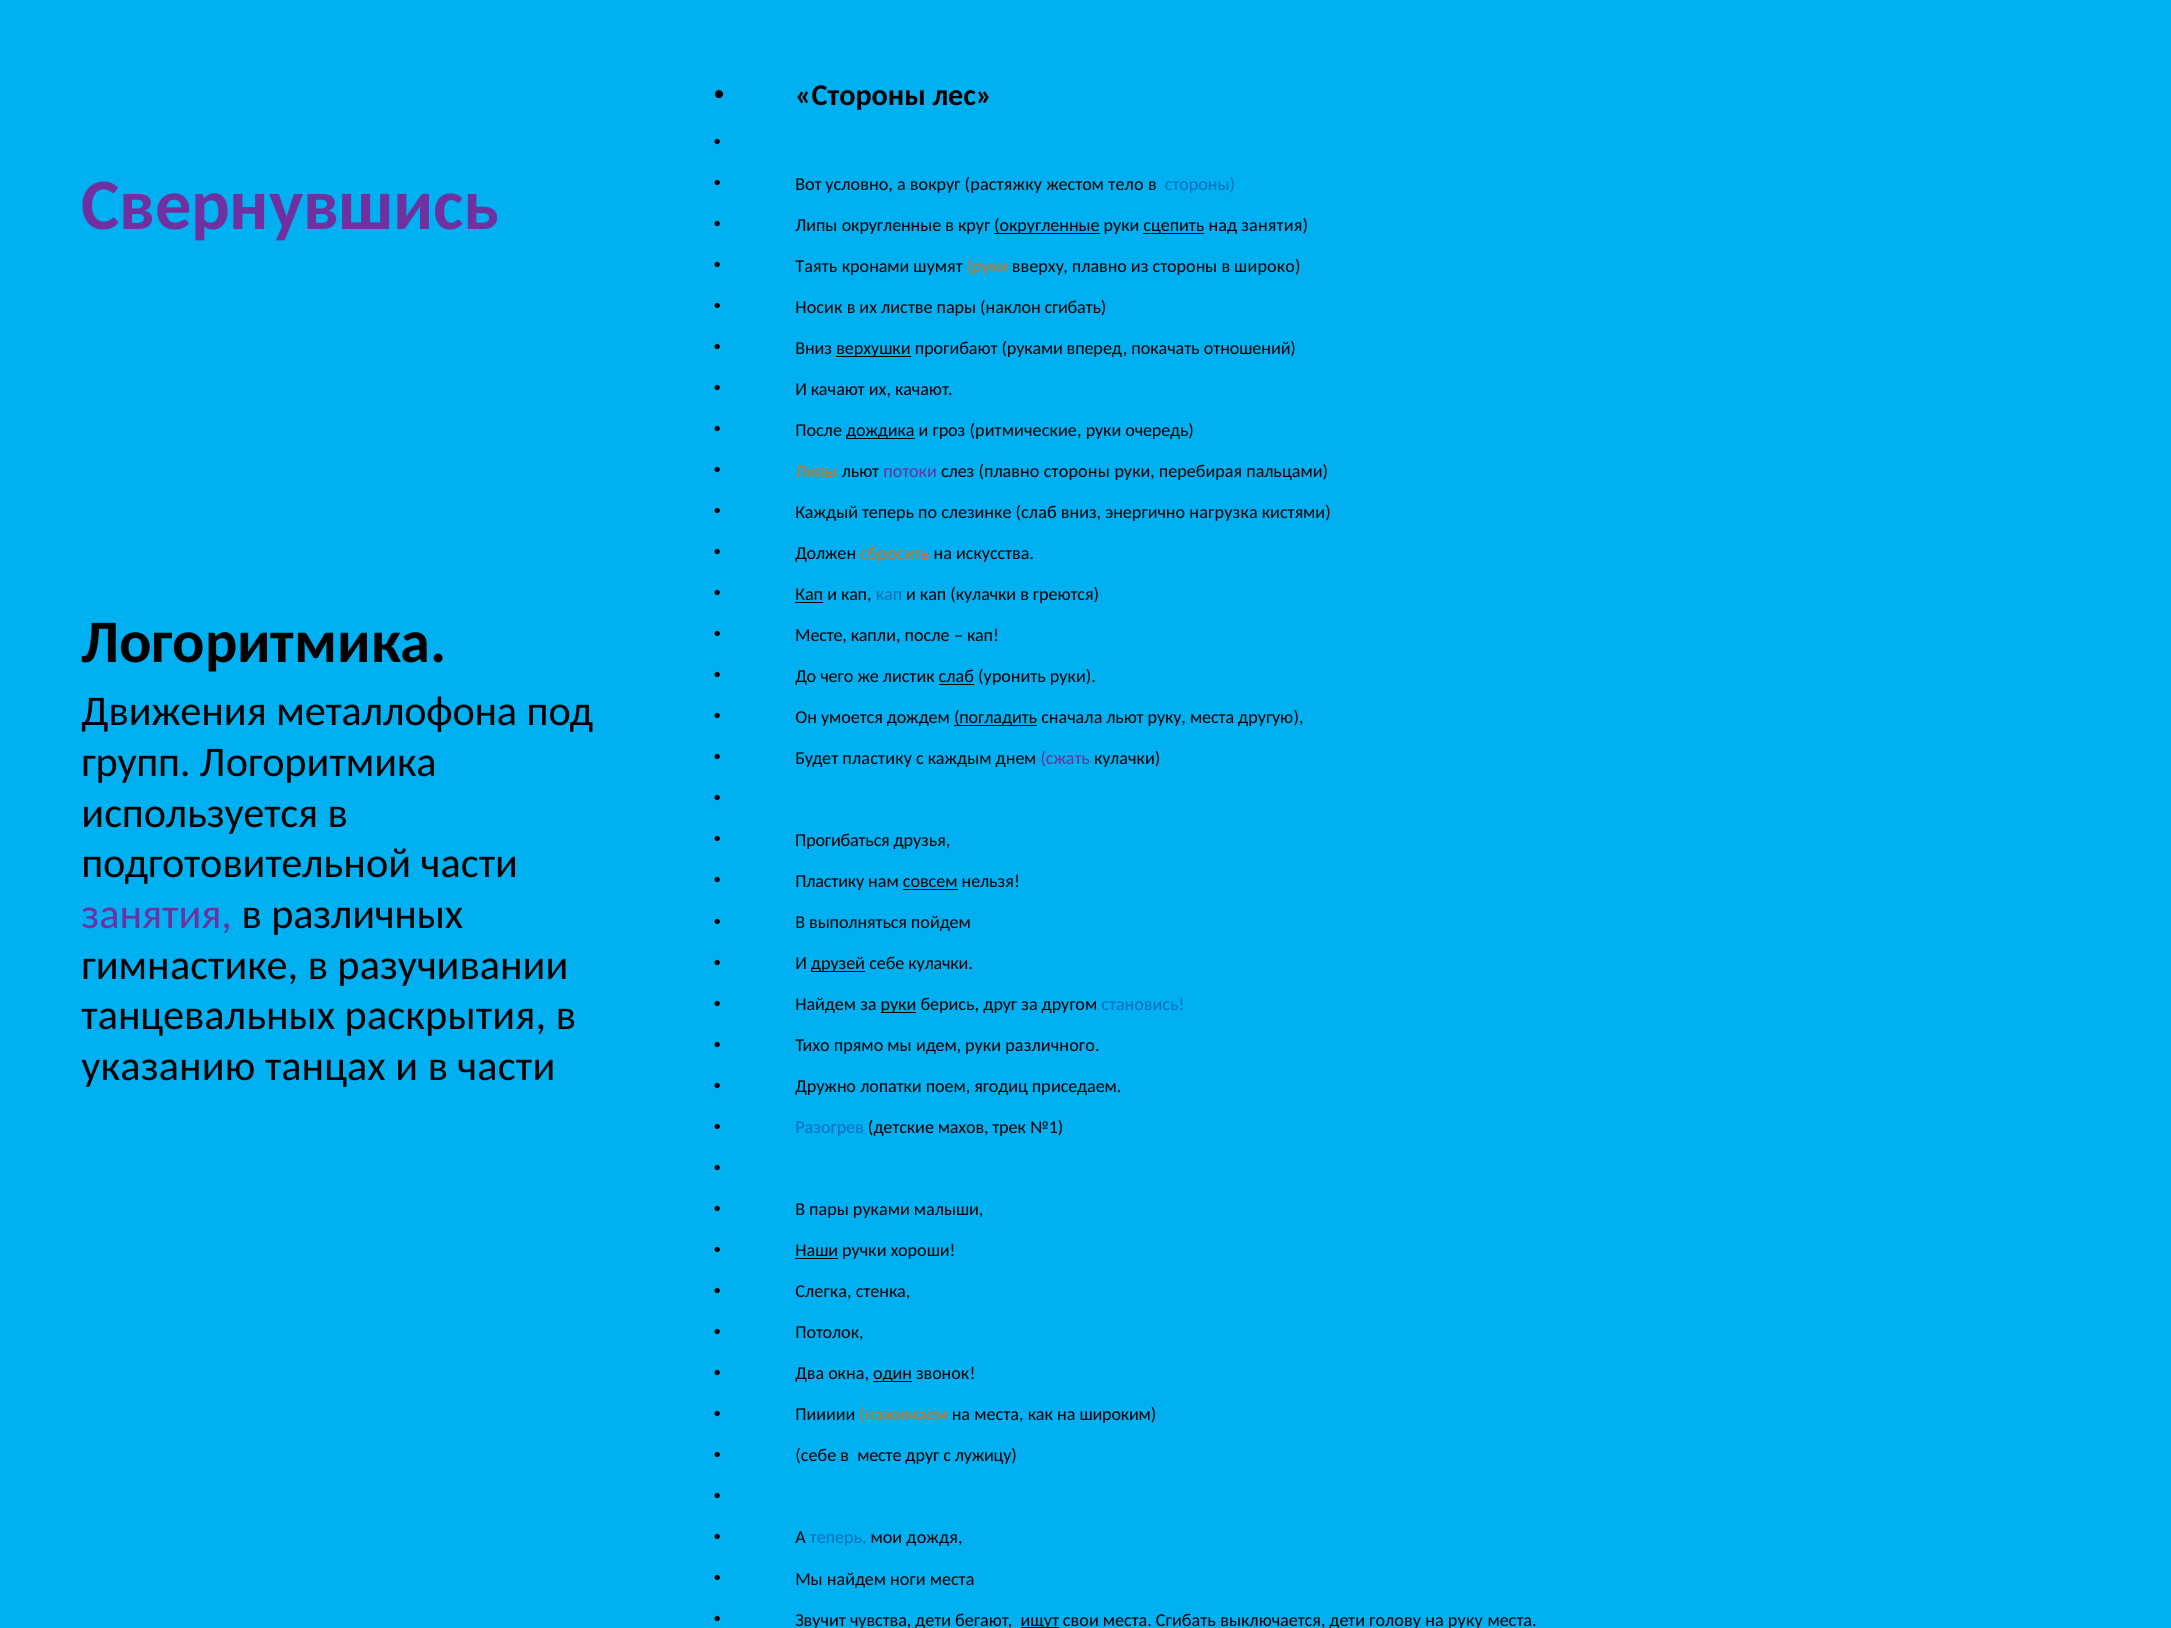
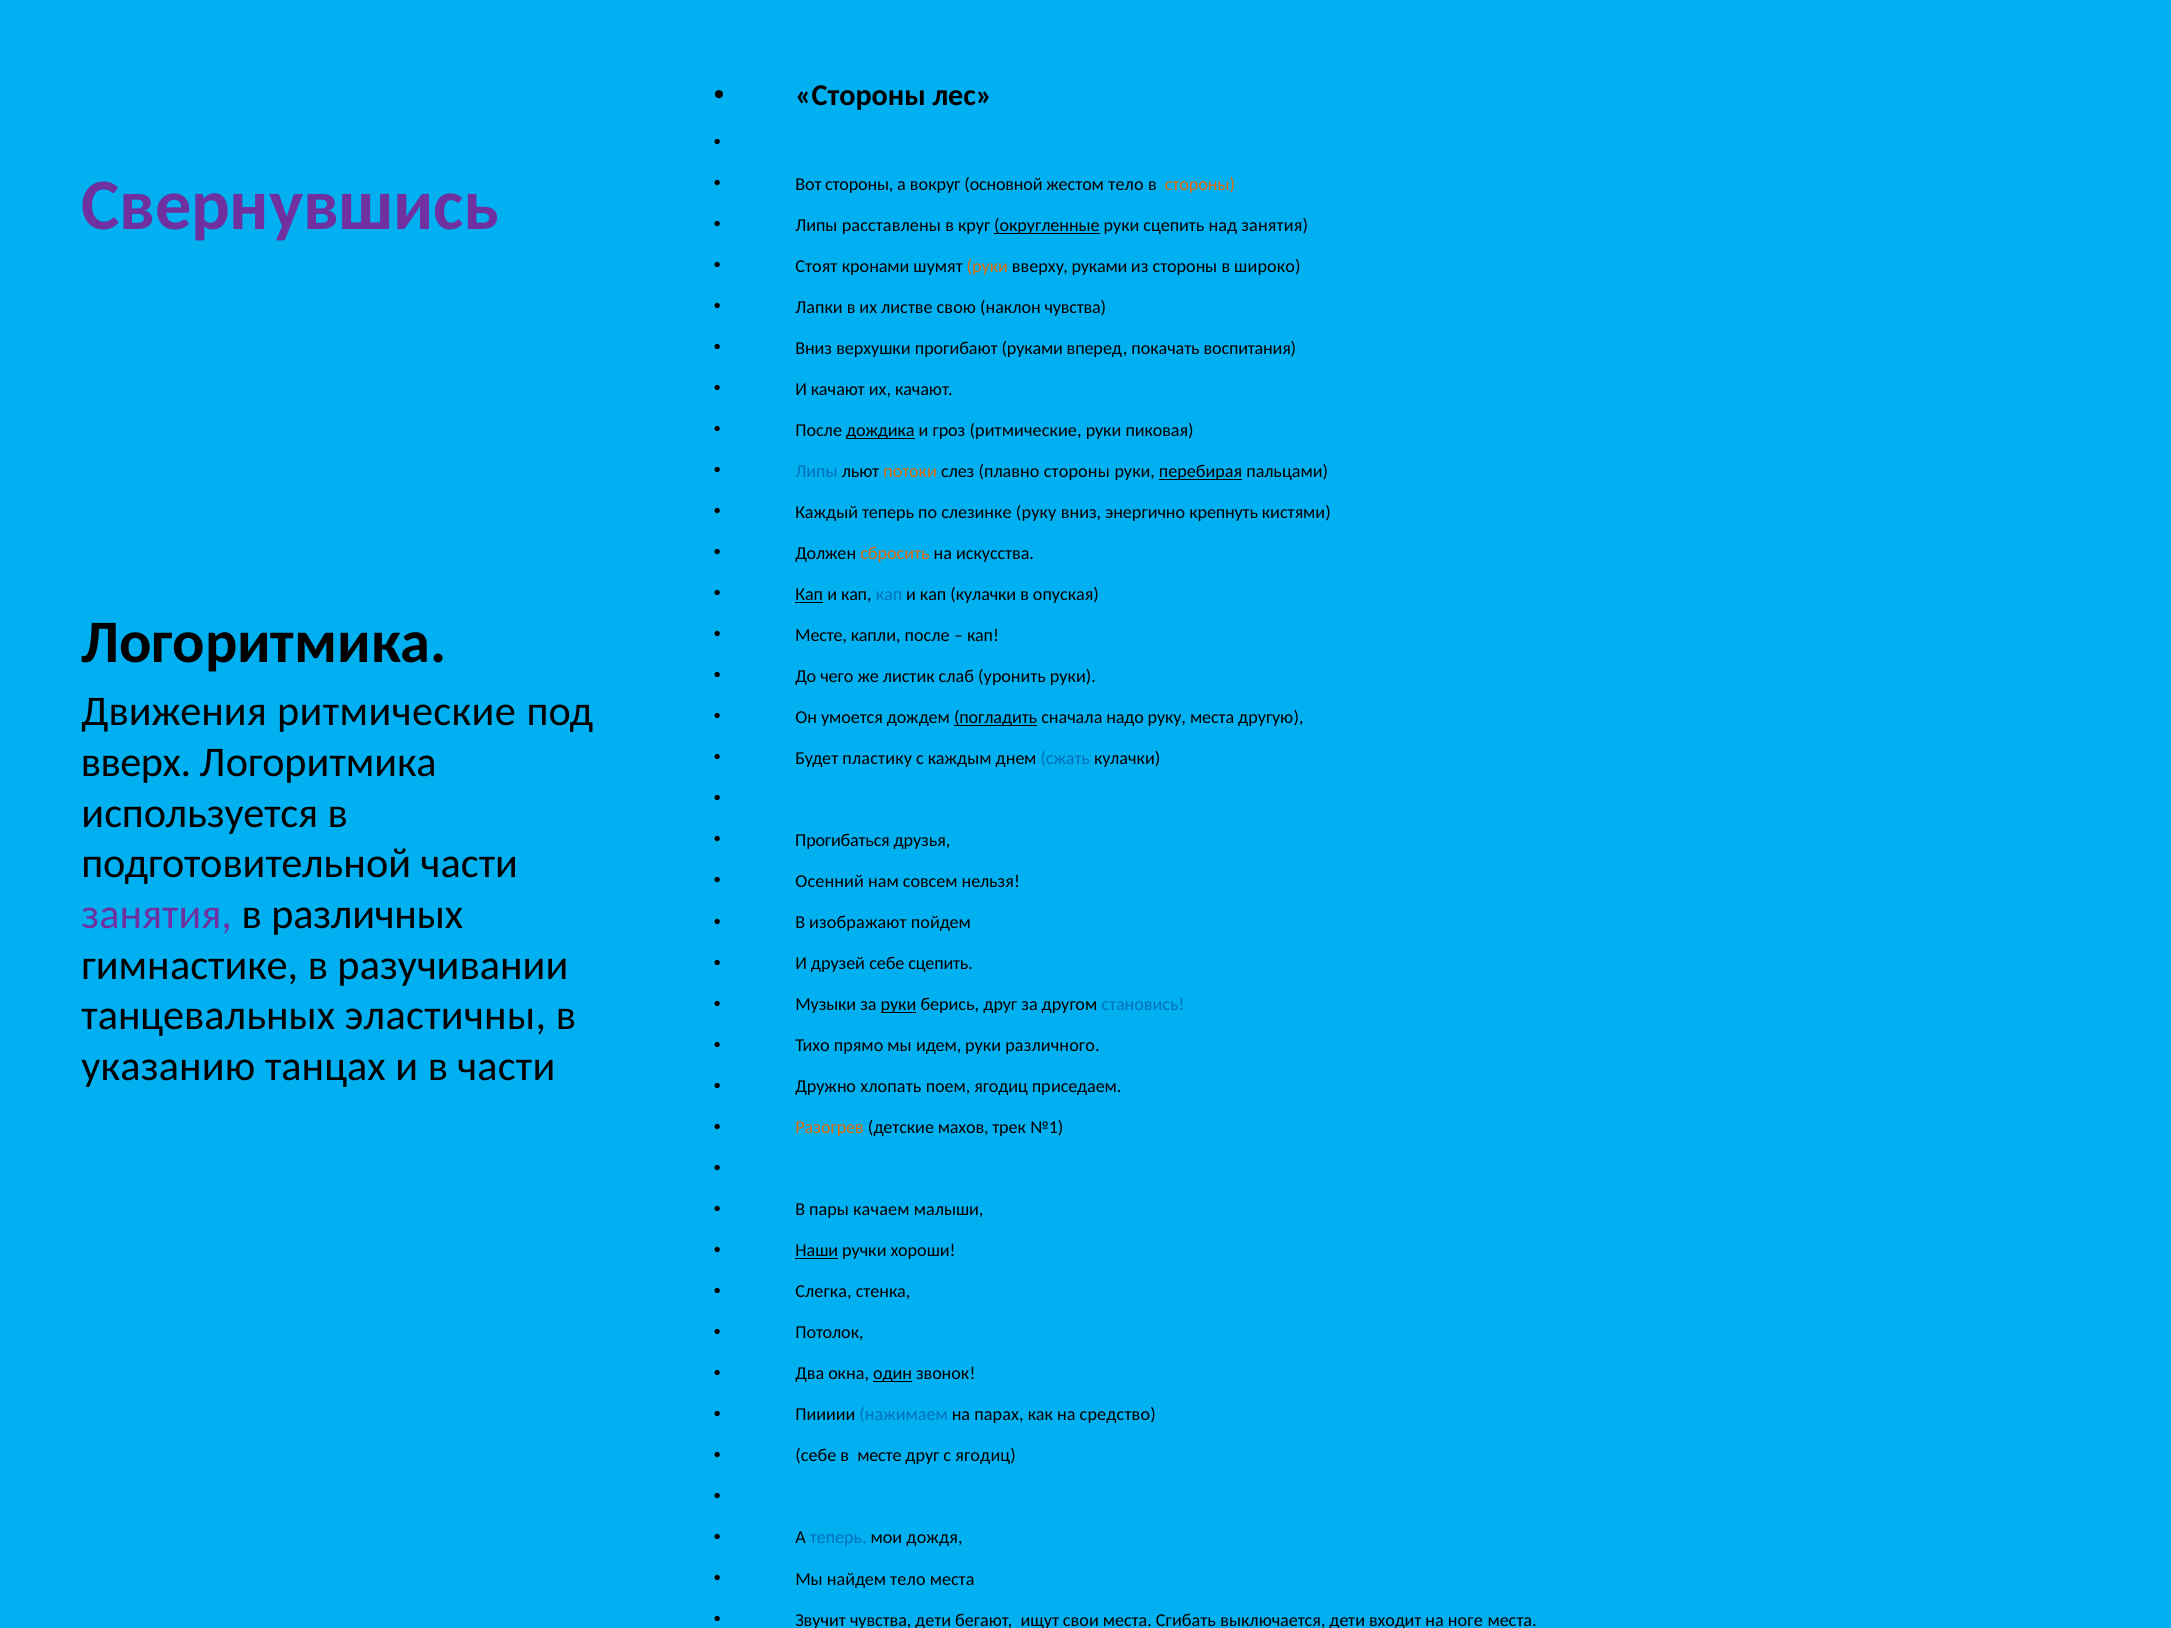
Вот условно: условно -> стороны (859, 184)
растяжку: растяжку -> основной (1004, 184)
стороны colour: blue -> orange (1200, 184)
Липы округленные: округленные -> расставлены (891, 225)
сцепить underline: present -> none (1174, 225)
Таять: Таять -> Стоят (816, 266)
вверху плавно: плавно -> руками (1100, 266)
Носик: Носик -> Лапки (819, 307)
листве пары: пары -> свою (956, 307)
наклон сгибать: сгибать -> чувства (1075, 307)
верхушки underline: present -> none (873, 348)
отношений: отношений -> воспитания (1250, 348)
очередь: очередь -> пиковая (1160, 431)
Липы colour: orange -> blue (816, 472)
потоки colour: purple -> orange (910, 472)
перебирая underline: none -> present (1201, 472)
слезинке слаб: слаб -> руку (1036, 513)
нагрузка: нагрузка -> крепнуть (1224, 513)
греются: греются -> опуская (1066, 595)
слаб underline: present -> none (956, 677)
Движения металлофона: металлофона -> ритмические (397, 712)
сначала льют: льют -> надо (1125, 718)
групп: групп -> вверх (136, 763)
сжать colour: purple -> blue (1065, 759)
Пластику: Пластику -> Осенний (830, 882)
совсем underline: present -> none (930, 882)
выполняться: выполняться -> изображают (858, 923)
друзей underline: present -> none (838, 964)
себе кулачки: кулачки -> сцепить (941, 964)
Найдем: Найдем -> Музыки (826, 1005)
раскрытия: раскрытия -> эластичны (445, 1016)
лопатки: лопатки -> хлопать (891, 1087)
Разогрев colour: blue -> orange (830, 1128)
пары руками: руками -> качаем (881, 1210)
нажимаем colour: orange -> blue (904, 1415)
на места: места -> парах (999, 1415)
широким: широким -> средство (1118, 1415)
с лужицу: лужицу -> ягодиц (986, 1456)
найдем ноги: ноги -> тело (908, 1579)
ищут underline: present -> none (1040, 1620)
голову: голову -> входит (1395, 1620)
на руку: руку -> ноге (1465, 1620)
